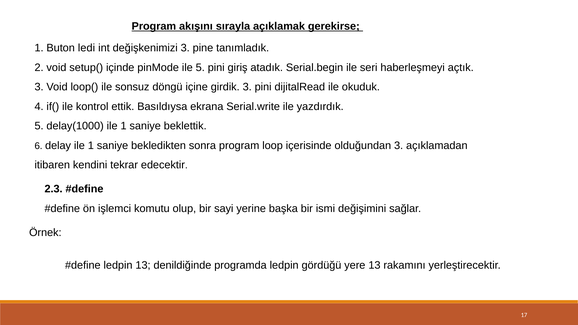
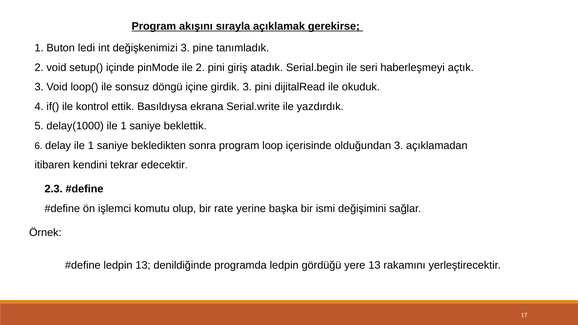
ile 5: 5 -> 2 (200, 68)
sayi: sayi -> rate (224, 209)
